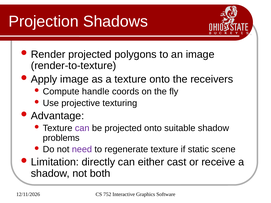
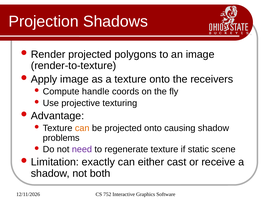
can colour: purple -> orange (82, 128)
suitable: suitable -> causing (180, 128)
directly: directly -> exactly (98, 162)
